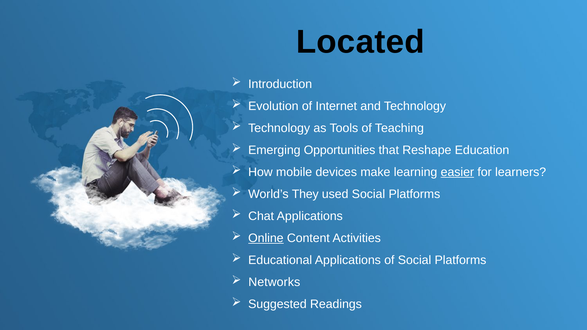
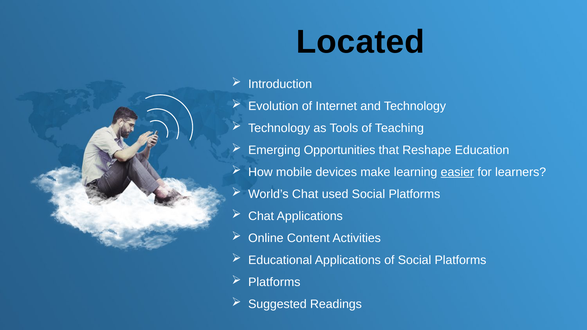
World’s They: They -> Chat (305, 194)
Online underline: present -> none (266, 238)
Networks: Networks -> Platforms (274, 282)
